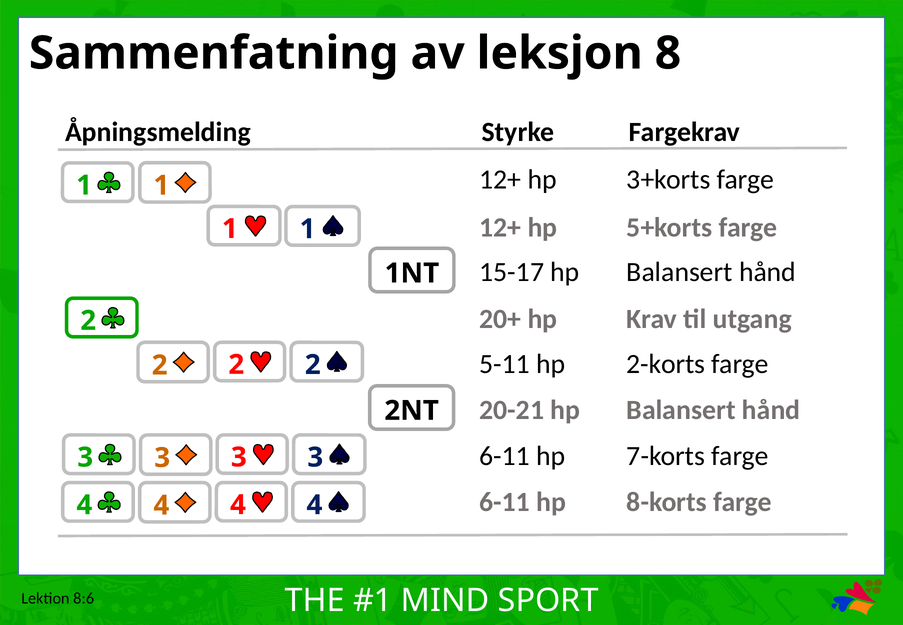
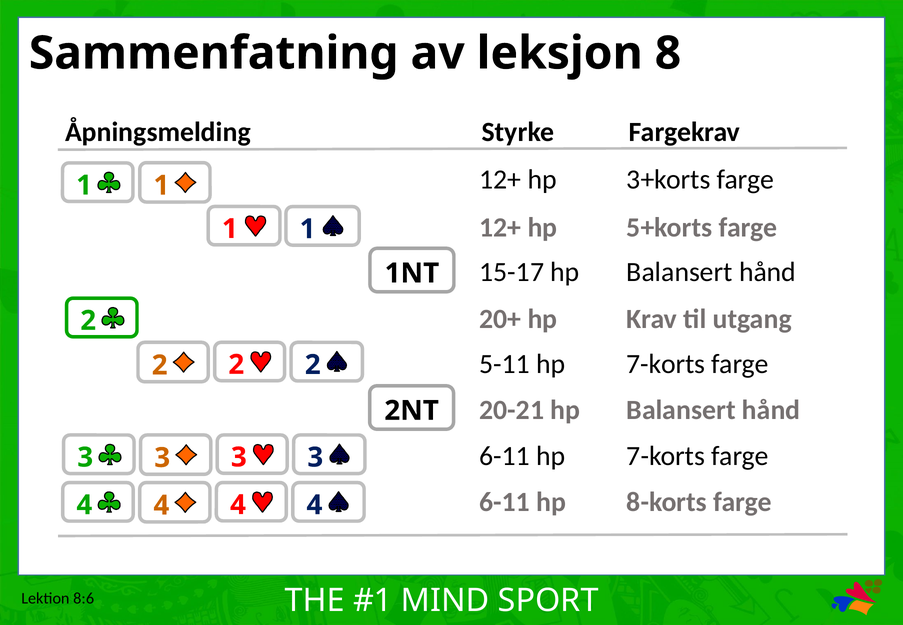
5-11 hp 2-korts: 2-korts -> 7-korts (666, 364)
